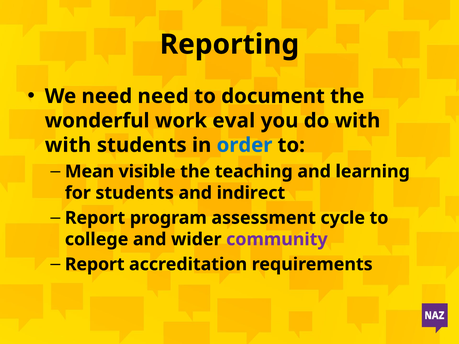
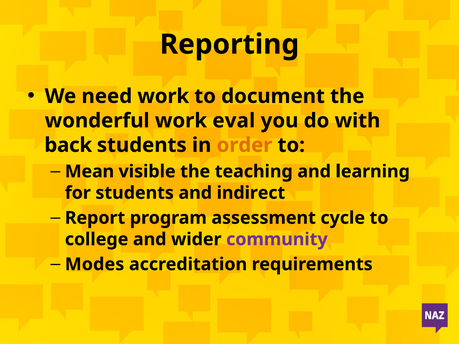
need need: need -> work (163, 96)
with: with -> back (68, 145)
order colour: blue -> orange (244, 145)
Report: Report -> Modes (95, 265)
